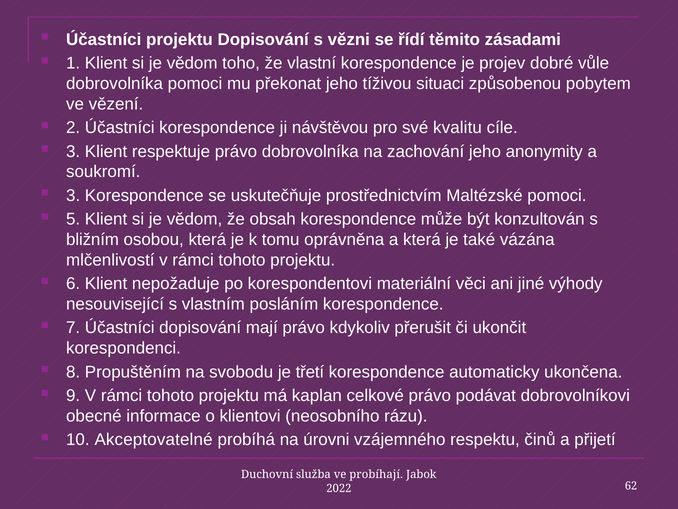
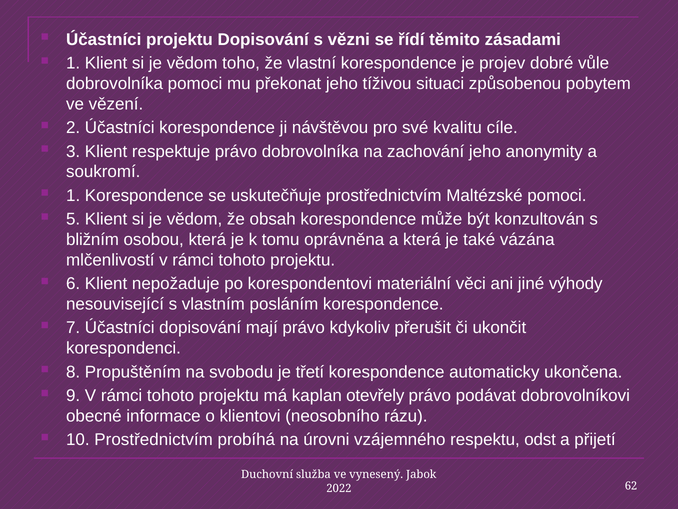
3: 3 -> 1 (73, 195)
celkové: celkové -> otevřely (375, 395)
10 Akceptovatelné: Akceptovatelné -> Prostřednictvím (154, 439)
činů: činů -> odst (540, 439)
probíhají: probíhají -> vynesený (376, 474)
